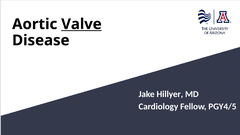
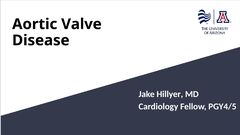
Valve underline: present -> none (81, 24)
